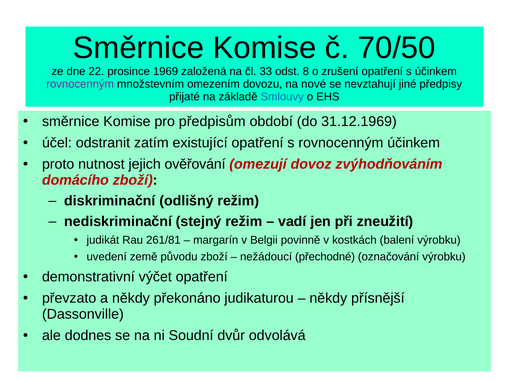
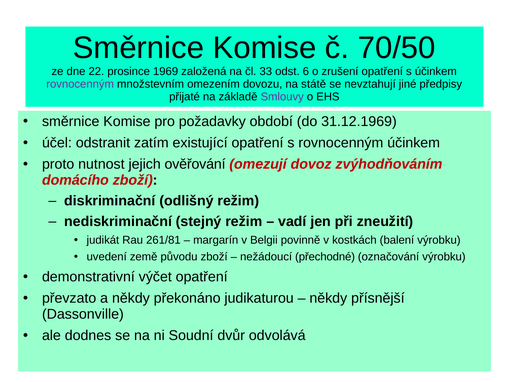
8: 8 -> 6 (306, 71)
nové: nové -> státě (314, 84)
Smlouvy colour: blue -> purple (282, 97)
předpisům: předpisům -> požadavky (212, 121)
